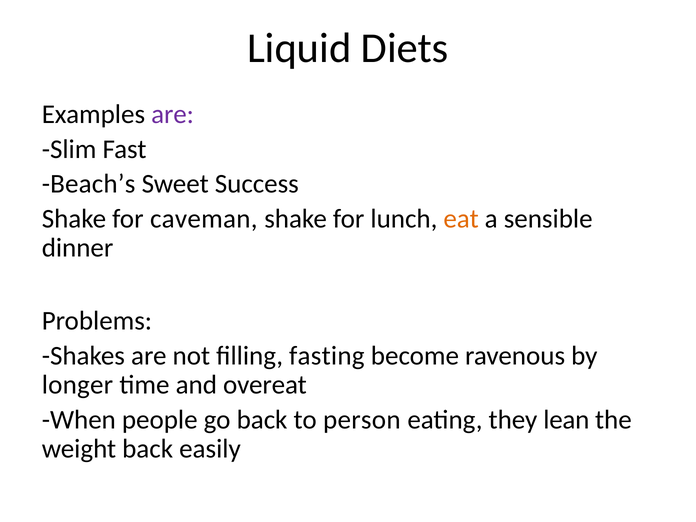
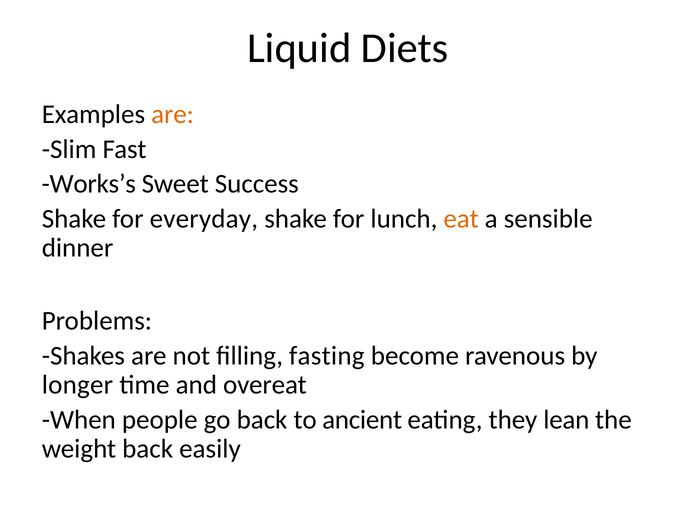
are colour: purple -> orange (173, 114)
Beach’s: Beach’s -> Works’s (89, 184)
caveman: caveman -> everyday (204, 219)
person: person -> ancient (362, 420)
